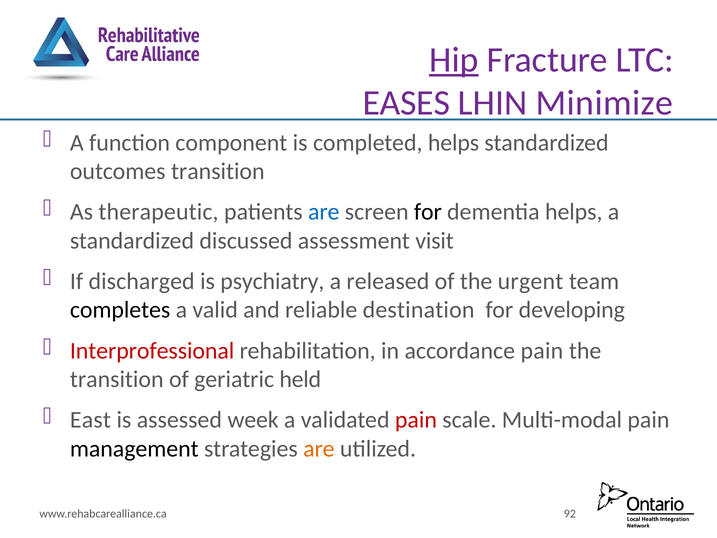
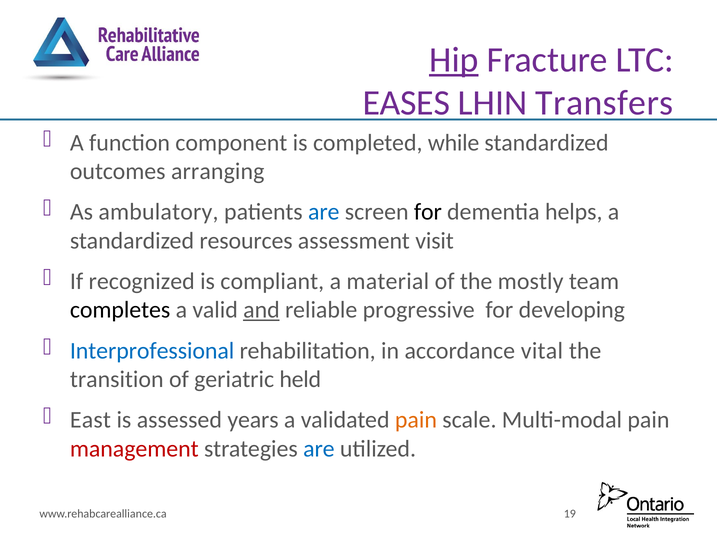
Minimize: Minimize -> Transfers (604, 103)
completed helps: helps -> while (454, 143)
outcomes transition: transition -> arranging (218, 171)
therapeutic: therapeutic -> ambulatory (158, 212)
discussed: discussed -> resources (246, 241)
discharged: discharged -> recognized (142, 281)
psychiatry: psychiatry -> compliant (272, 281)
released: released -> material (388, 281)
urgent: urgent -> mostly (531, 281)
and underline: none -> present (261, 310)
destination: destination -> progressive (419, 310)
Interprofessional colour: red -> blue (152, 350)
accordance pain: pain -> vital (542, 350)
week: week -> years (253, 420)
pain colour: red -> orange (416, 420)
management colour: black -> red (134, 448)
are colour: orange -> blue (319, 448)
92: 92 -> 19 (570, 513)
